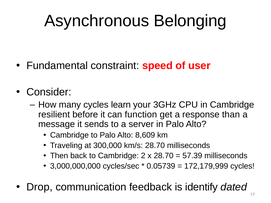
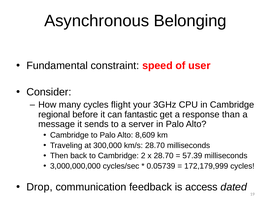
learn: learn -> flight (121, 105)
resilient: resilient -> regional (54, 115)
function: function -> fantastic (141, 115)
identify: identify -> access (201, 187)
